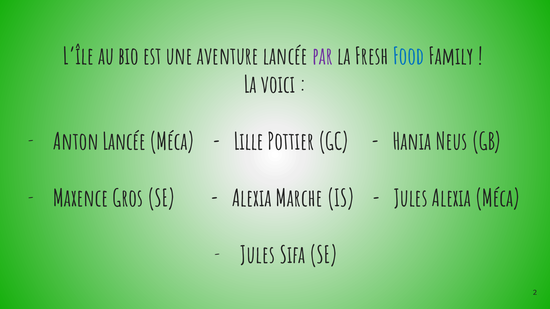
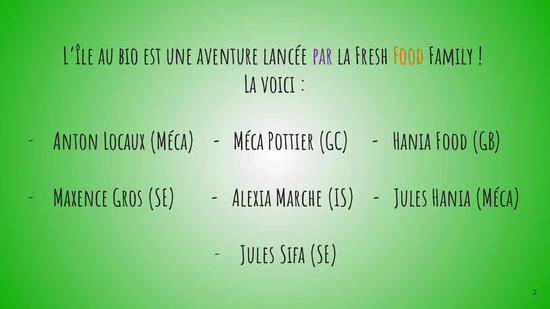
Food colour: blue -> orange (408, 57)
Anton Lancée: Lancée -> Locaux (124, 142)
Lille: Lille -> Méca (249, 142)
Hania Neus: Neus -> Food (452, 142)
Jules Alexia: Alexia -> Hania (451, 199)
